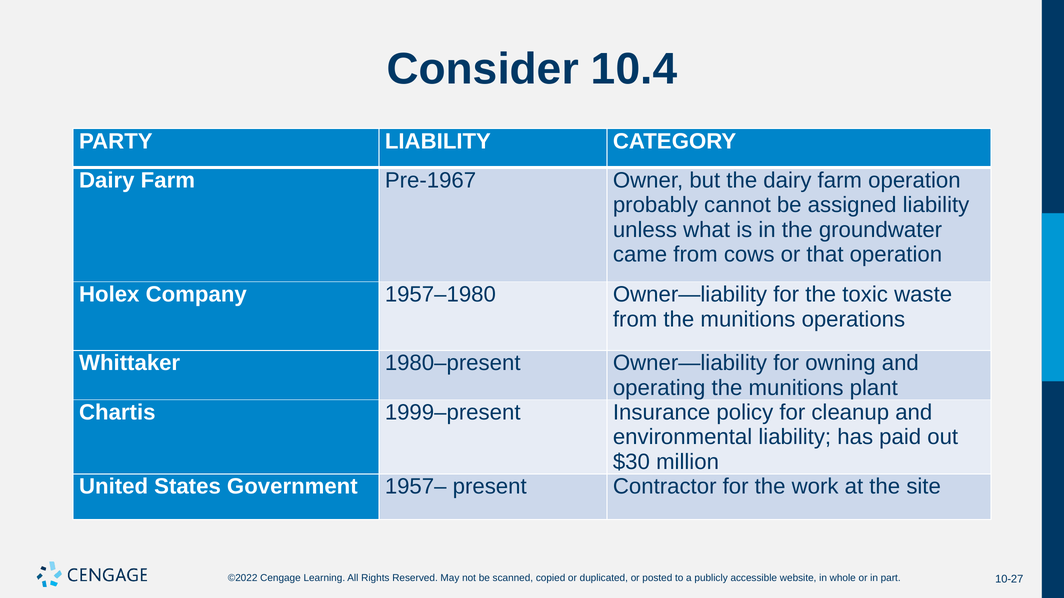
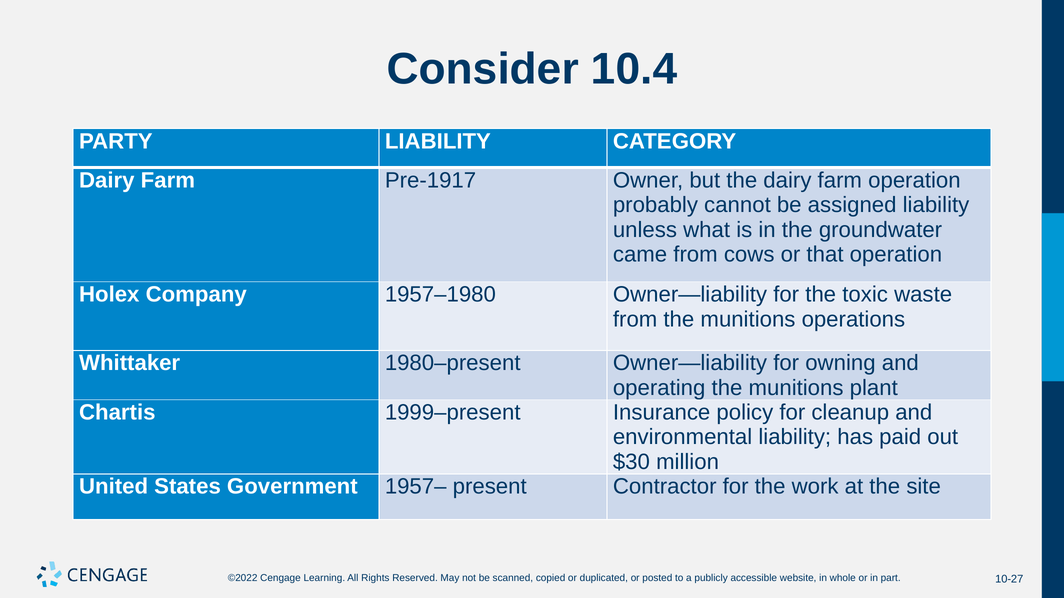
Pre-1967: Pre-1967 -> Pre-1917 (431, 180)
